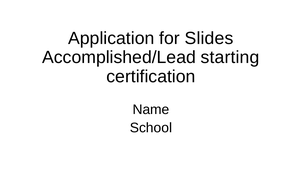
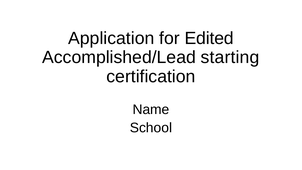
Slides: Slides -> Edited (209, 38)
